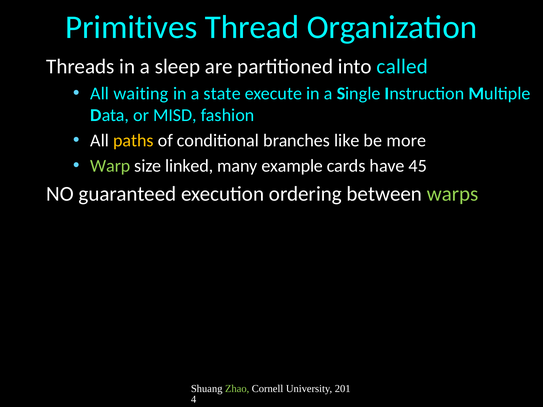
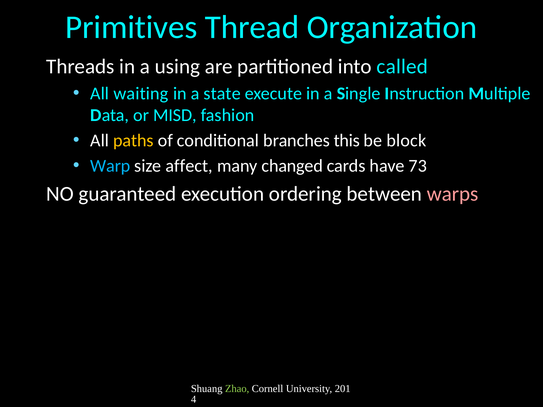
sleep: sleep -> using (177, 67)
like: like -> this (347, 141)
more: more -> block (406, 141)
Warp colour: light green -> light blue (110, 166)
linked: linked -> affect (189, 166)
example: example -> changed (292, 166)
45: 45 -> 73 (418, 166)
warps colour: light green -> pink (453, 194)
